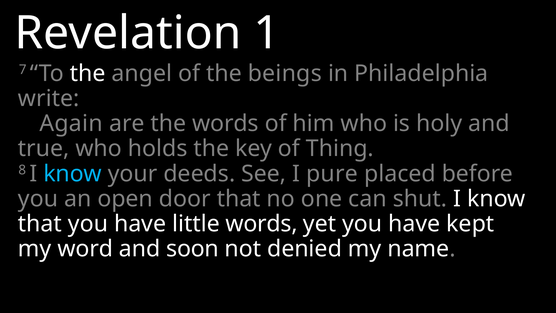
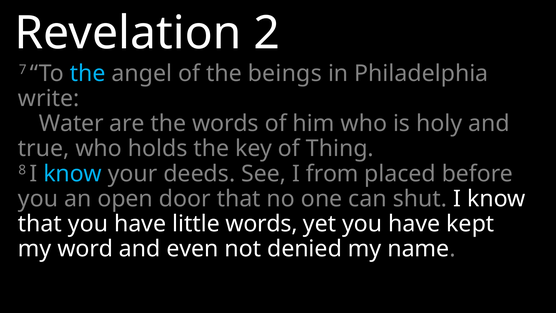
1: 1 -> 2 (267, 33)
the colour: white -> light blue (88, 73)
Again: Again -> Water (71, 124)
pure: pure -> from (332, 174)
soon: soon -> even (192, 249)
